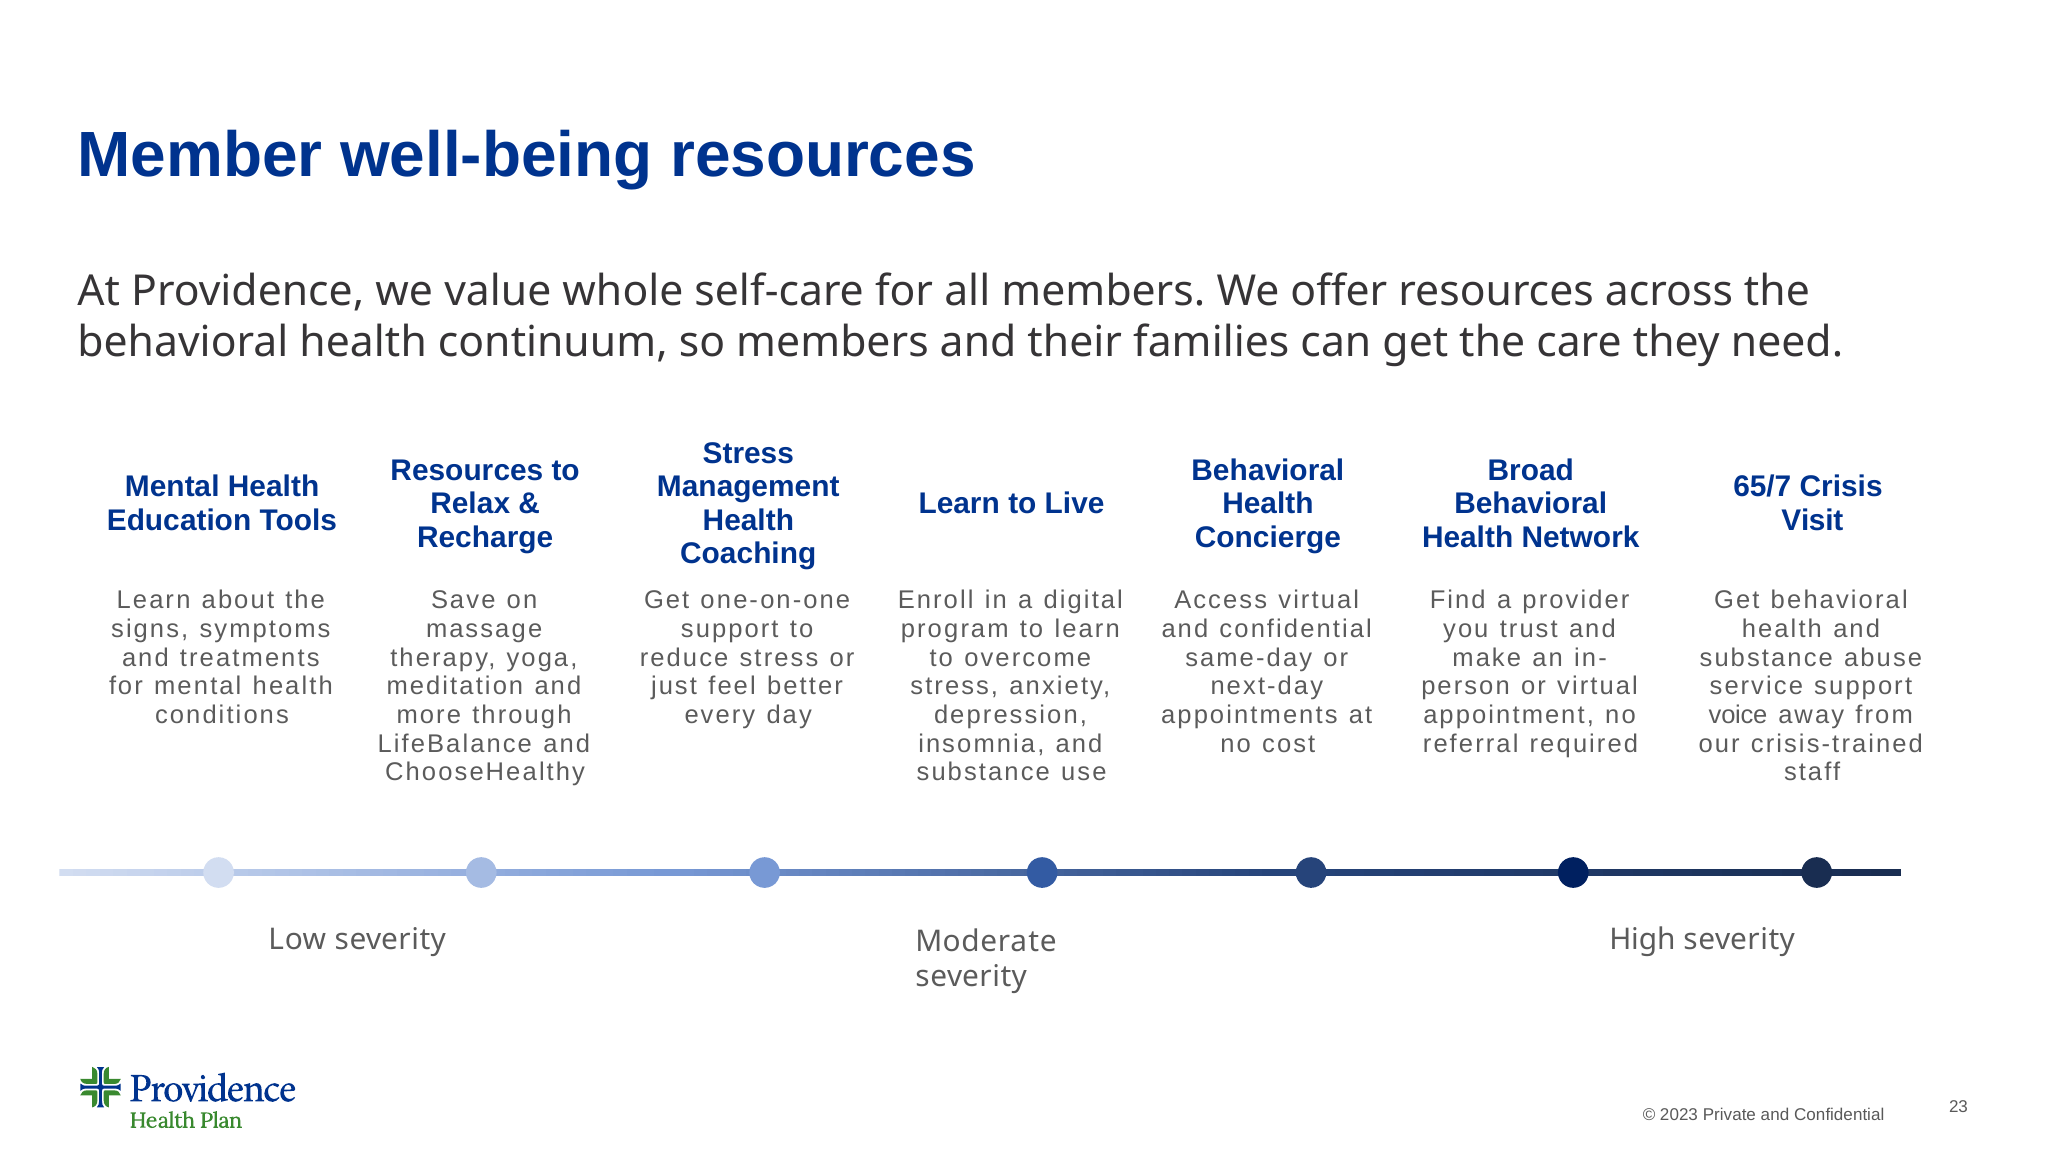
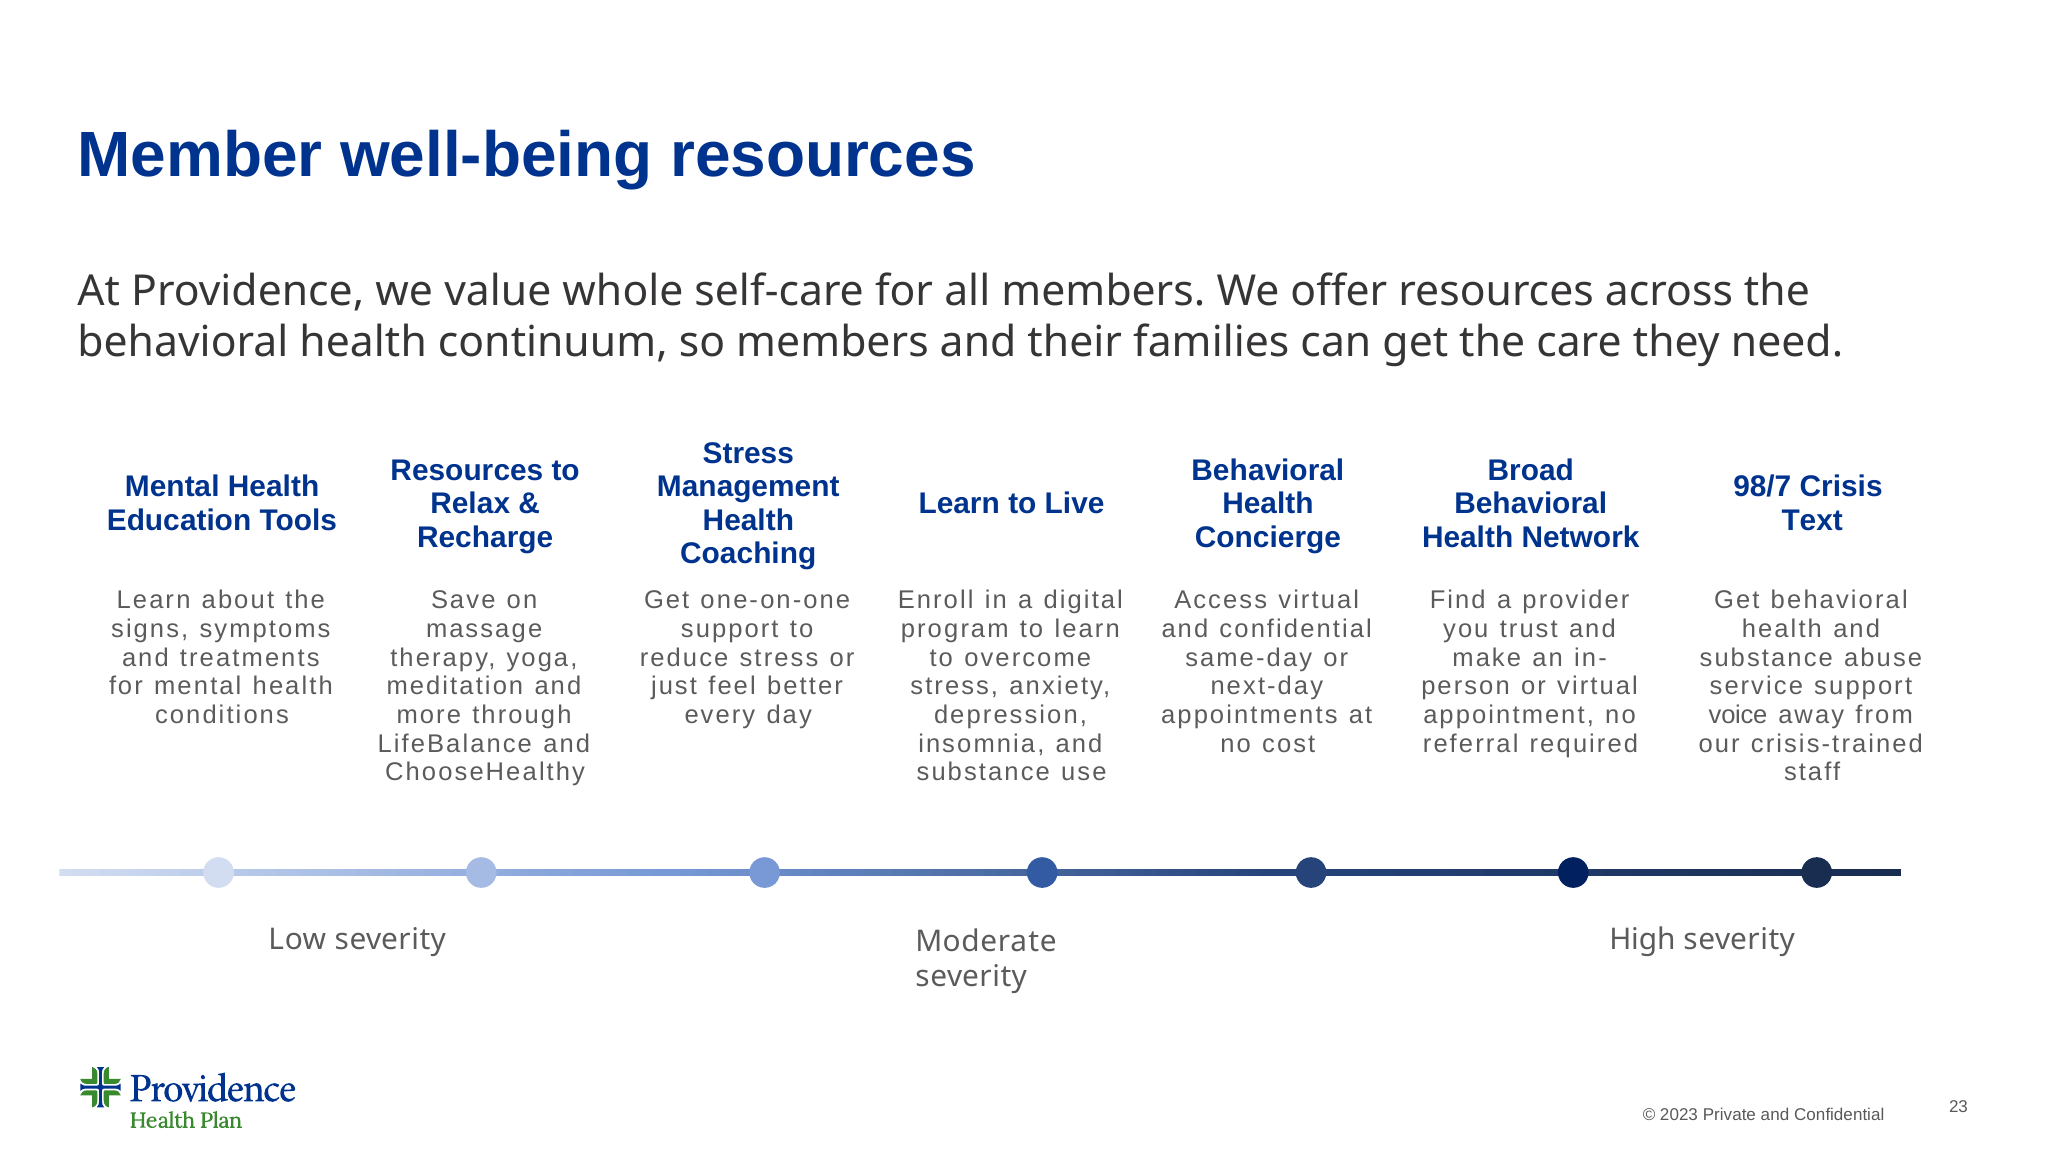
65/7: 65/7 -> 98/7 (1762, 487)
Visit: Visit -> Text (1812, 521)
